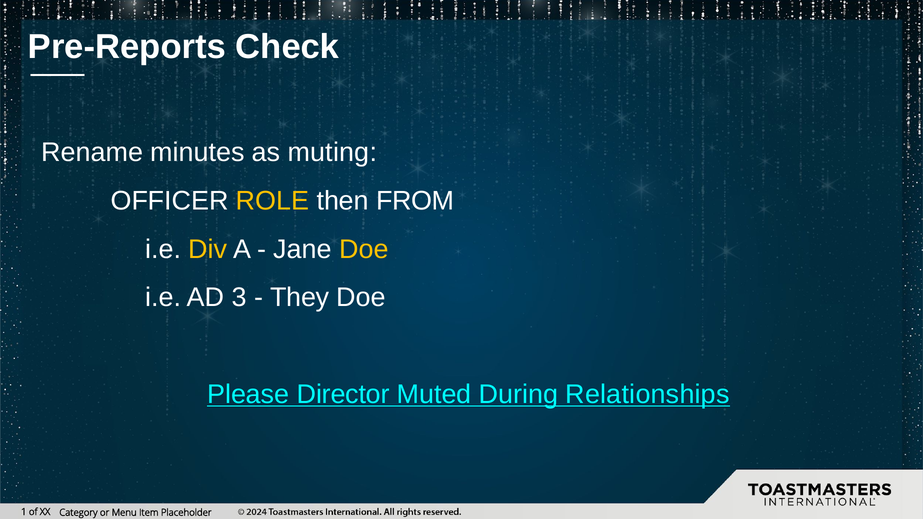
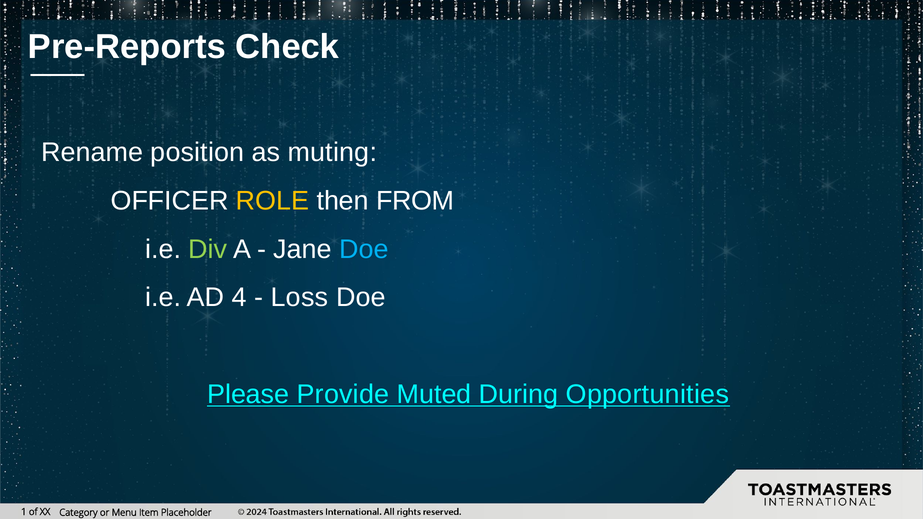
minutes: minutes -> position (197, 153)
Div colour: yellow -> light green (208, 249)
Doe colour: yellow -> light blue (364, 249)
3: 3 -> 4 (239, 298)
They: They -> Loss (300, 298)
Director: Director -> Provide (343, 394)
Relationships: Relationships -> Opportunities (647, 394)
